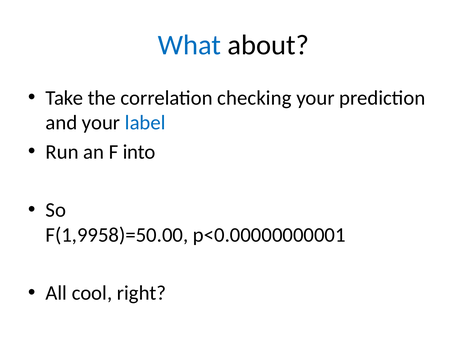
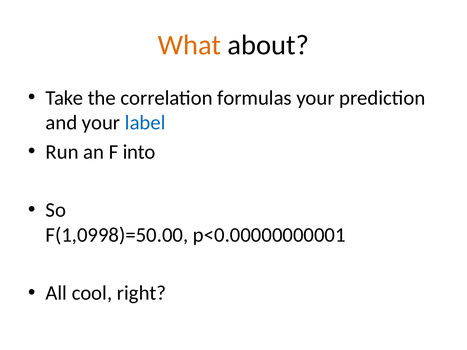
What colour: blue -> orange (189, 45)
checking: checking -> formulas (255, 98)
F(1,9958)=50.00: F(1,9958)=50.00 -> F(1,0998)=50.00 (117, 235)
